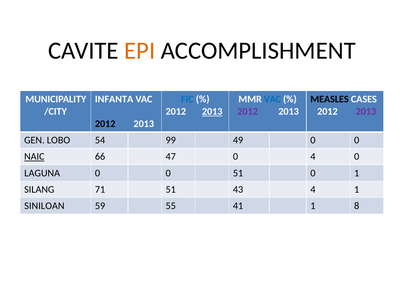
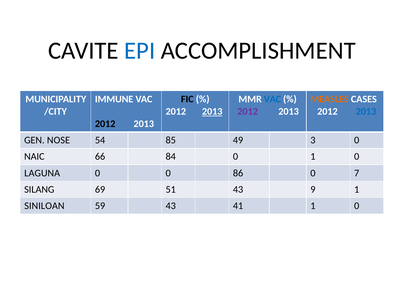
EPI colour: orange -> blue (140, 51)
INFANTA: INFANTA -> IMMUNE (114, 99)
FIC colour: blue -> black (187, 99)
MEASLES colour: black -> orange (330, 99)
2013 colour: purple -> blue (366, 112)
LOBO: LOBO -> NOSE (59, 140)
99: 99 -> 85 (171, 140)
49 0: 0 -> 3 (313, 140)
NAIC underline: present -> none (34, 157)
47: 47 -> 84 (171, 157)
0 4: 4 -> 1 (313, 157)
0 51: 51 -> 86 (238, 173)
0 1: 1 -> 7 (357, 173)
71: 71 -> 69 (100, 189)
43 4: 4 -> 9 (313, 189)
59 55: 55 -> 43 (171, 206)
41 1 8: 8 -> 0 (357, 206)
